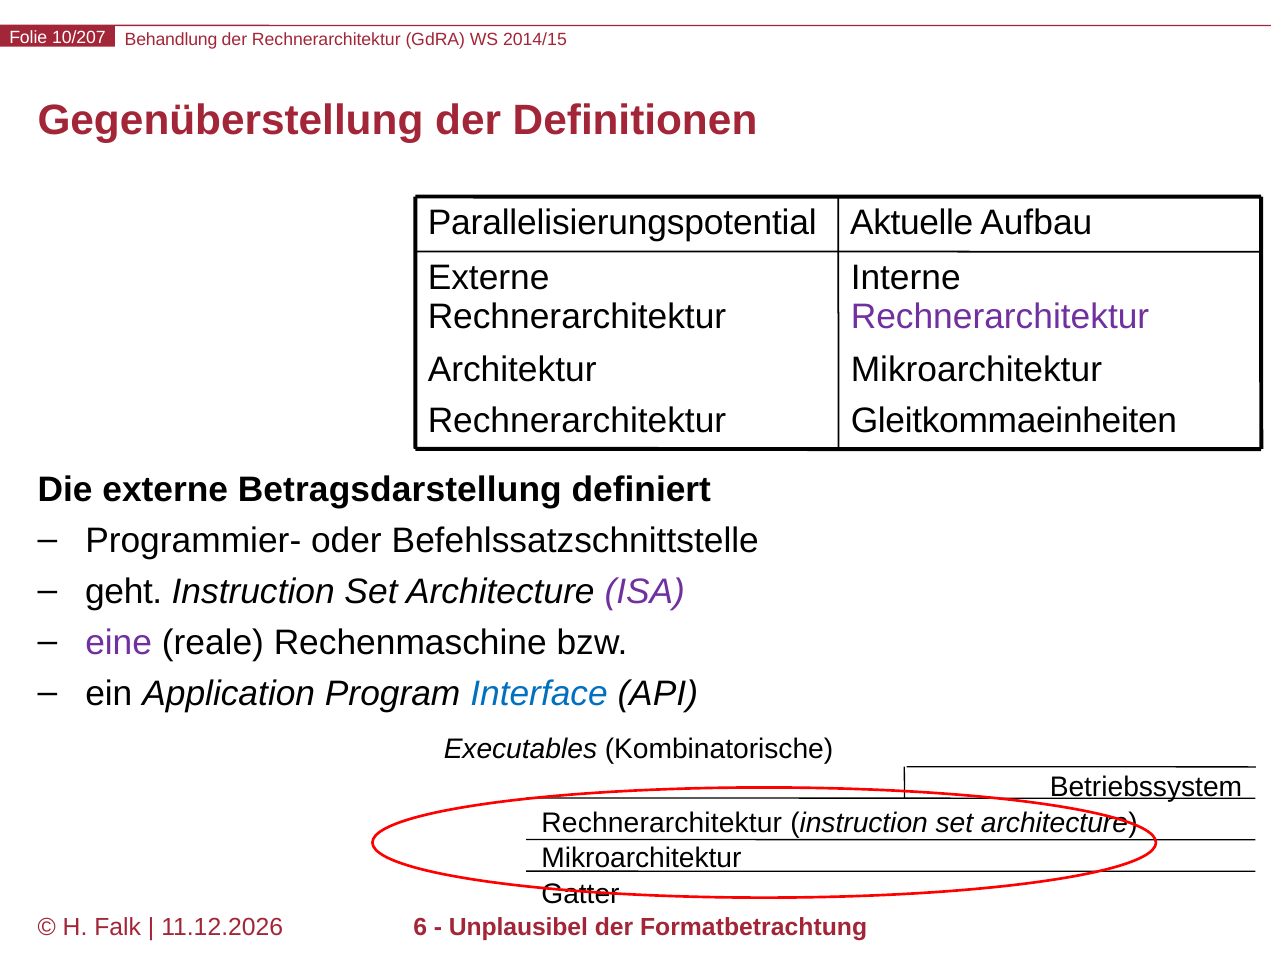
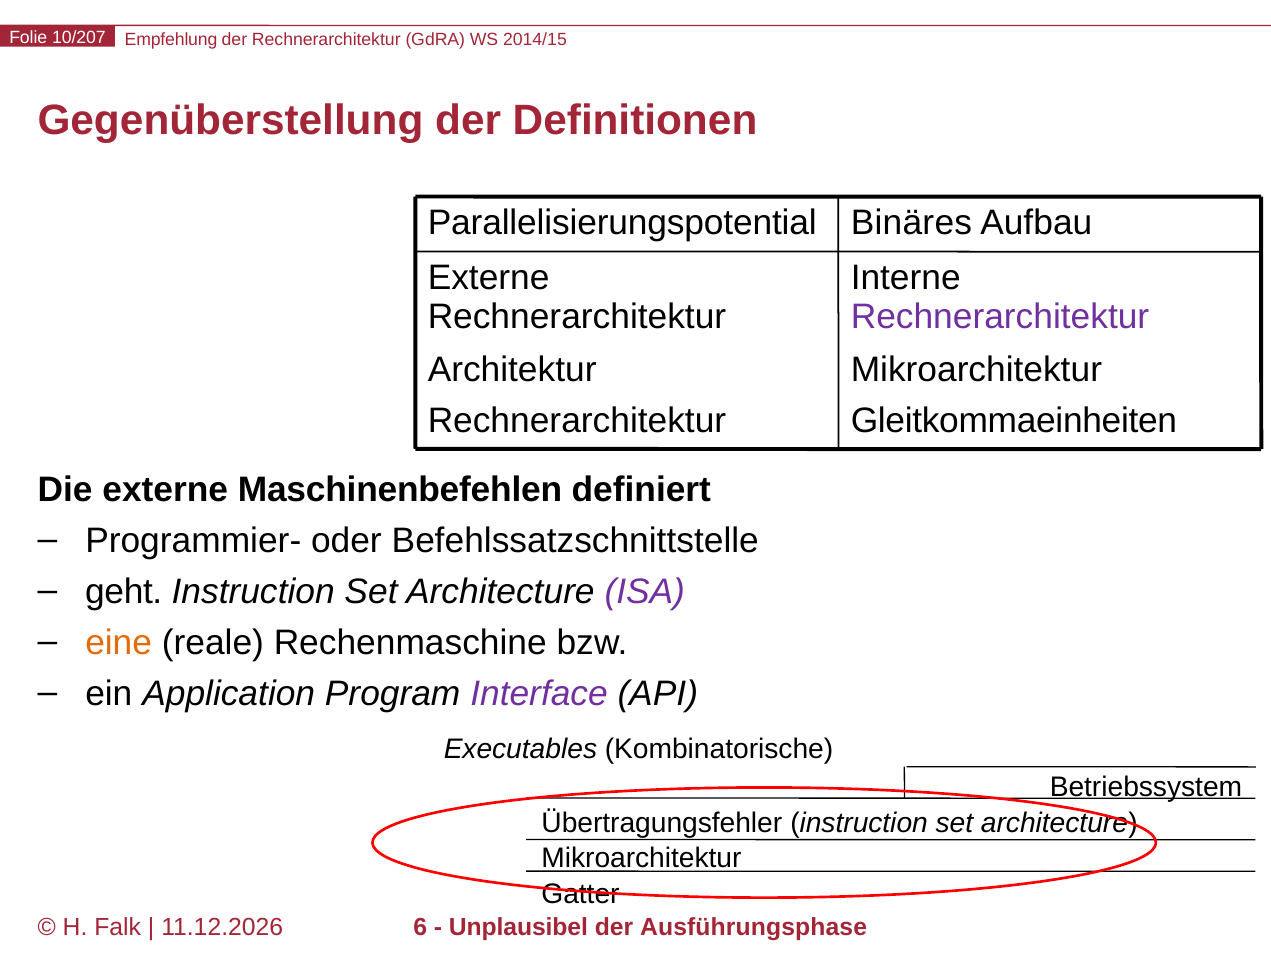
Behandlung: Behandlung -> Empfehlung (171, 39)
Aktuelle: Aktuelle -> Binäres (911, 223)
Betragsdarstellung: Betragsdarstellung -> Maschinenbefehlen (400, 489)
eine colour: purple -> orange (119, 642)
Interface colour: blue -> purple (539, 693)
Rechnerarchitektur: Rechnerarchitektur -> Übertragungsfehler (662, 822)
Formatbetrachtung: Formatbetrachtung -> Ausführungsphase (754, 927)
